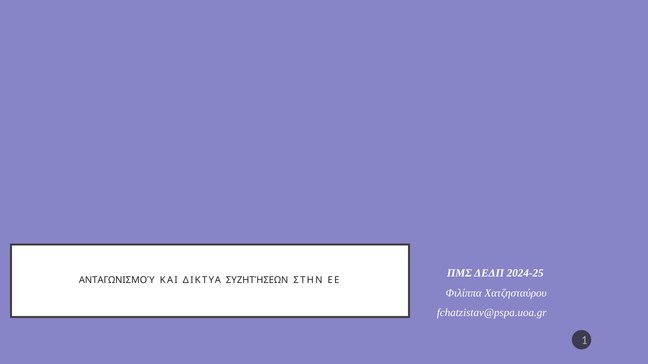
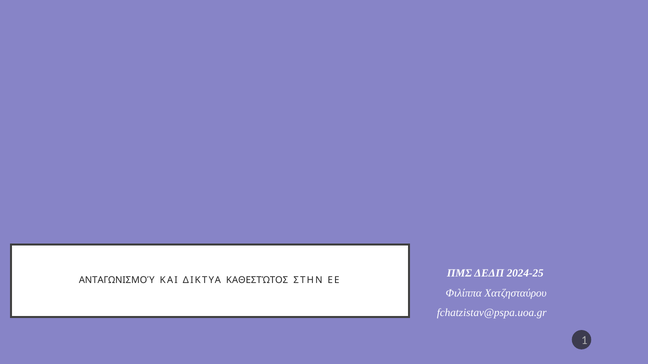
ΣΥΖΗΤΉΣΕΩΝ: ΣΥΖΗΤΉΣΕΩΝ -> ΚΑΘΕΣΤΏΤΟΣ (257, 280)
